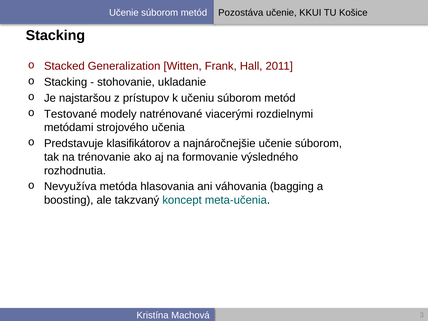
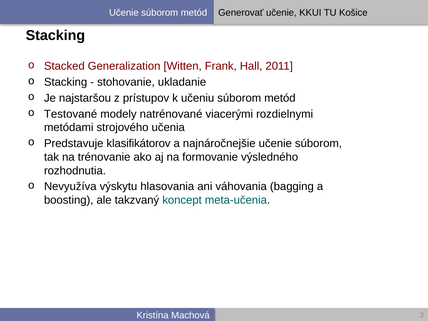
Pozostáva: Pozostáva -> Generovať (241, 13)
metóda: metóda -> výskytu (118, 187)
